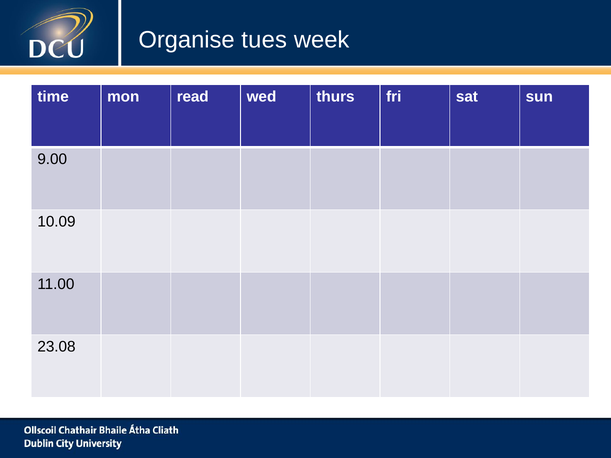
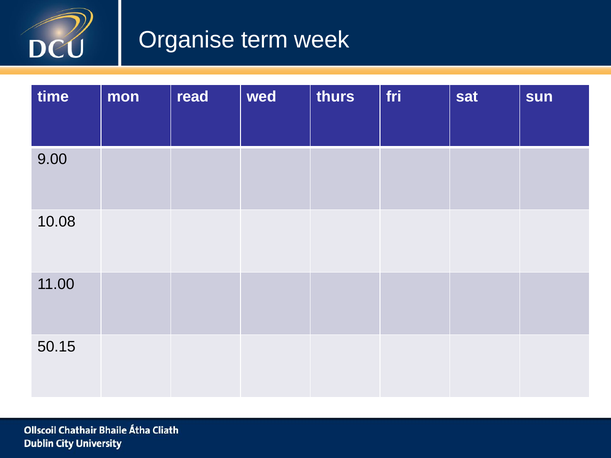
tues: tues -> term (264, 40)
10.09: 10.09 -> 10.08 (56, 222)
23.08: 23.08 -> 50.15 (56, 347)
